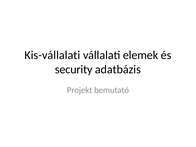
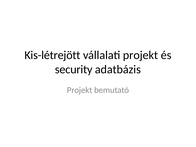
Kis-vállalati: Kis-vállalati -> Kis-létrejött (52, 55)
vállalati elemek: elemek -> projekt (141, 55)
